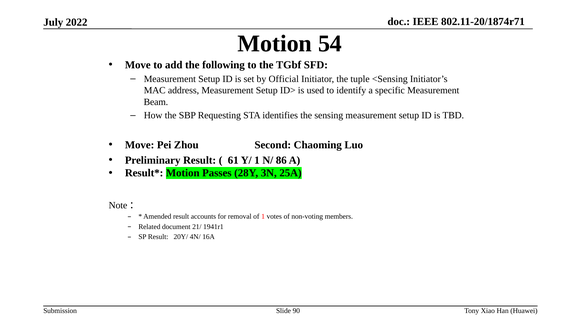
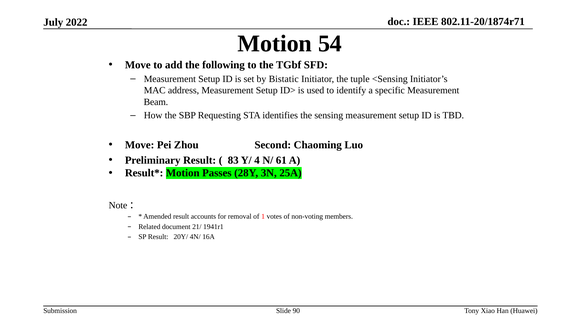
Official: Official -> Bistatic (284, 79)
61: 61 -> 83 (233, 160)
Y/ 1: 1 -> 4 (257, 160)
86: 86 -> 61 (281, 160)
